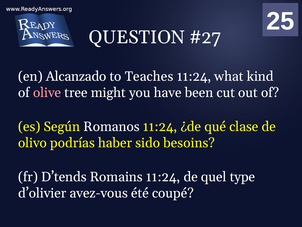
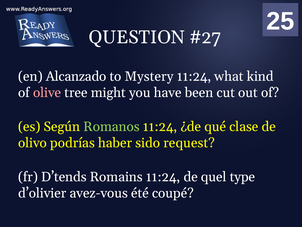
Teaches: Teaches -> Mystery (149, 76)
Romanos colour: white -> light green (112, 126)
besoins: besoins -> request (189, 143)
